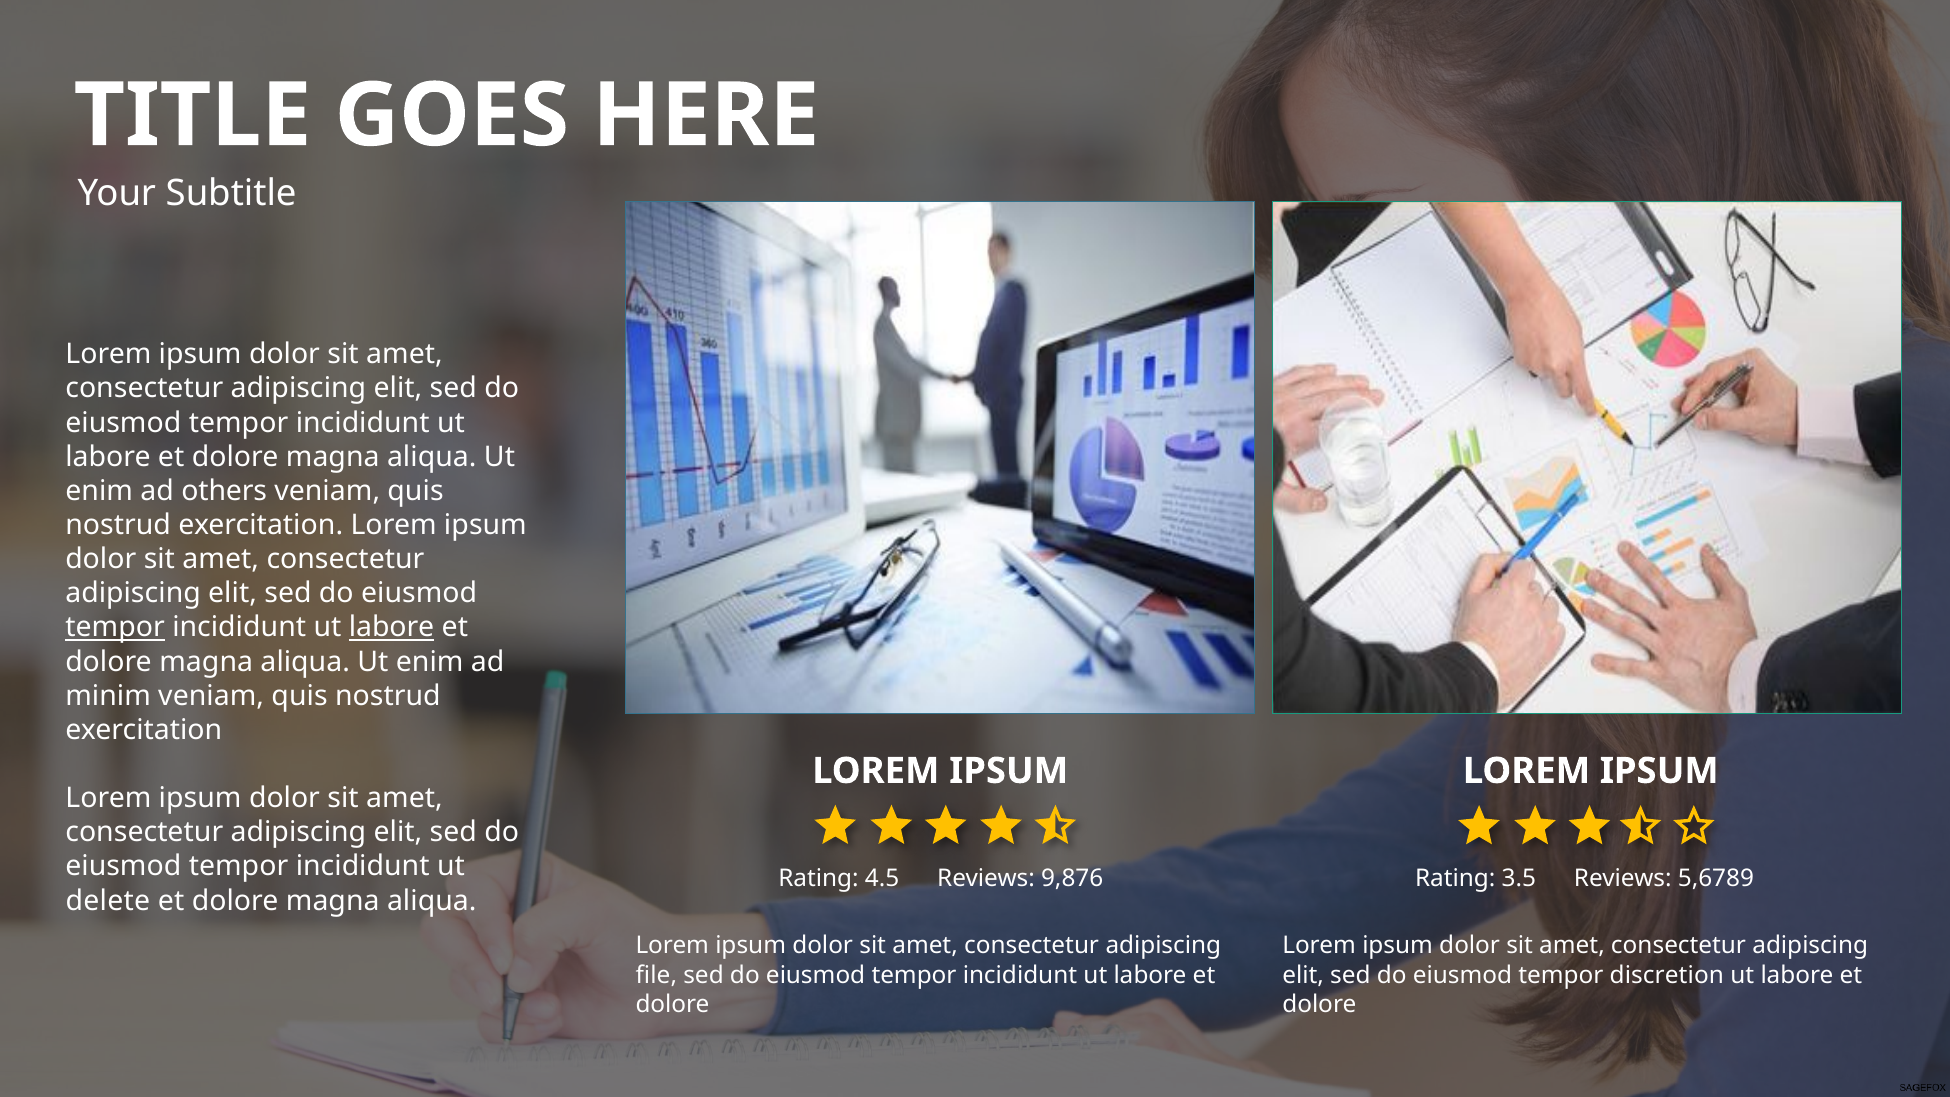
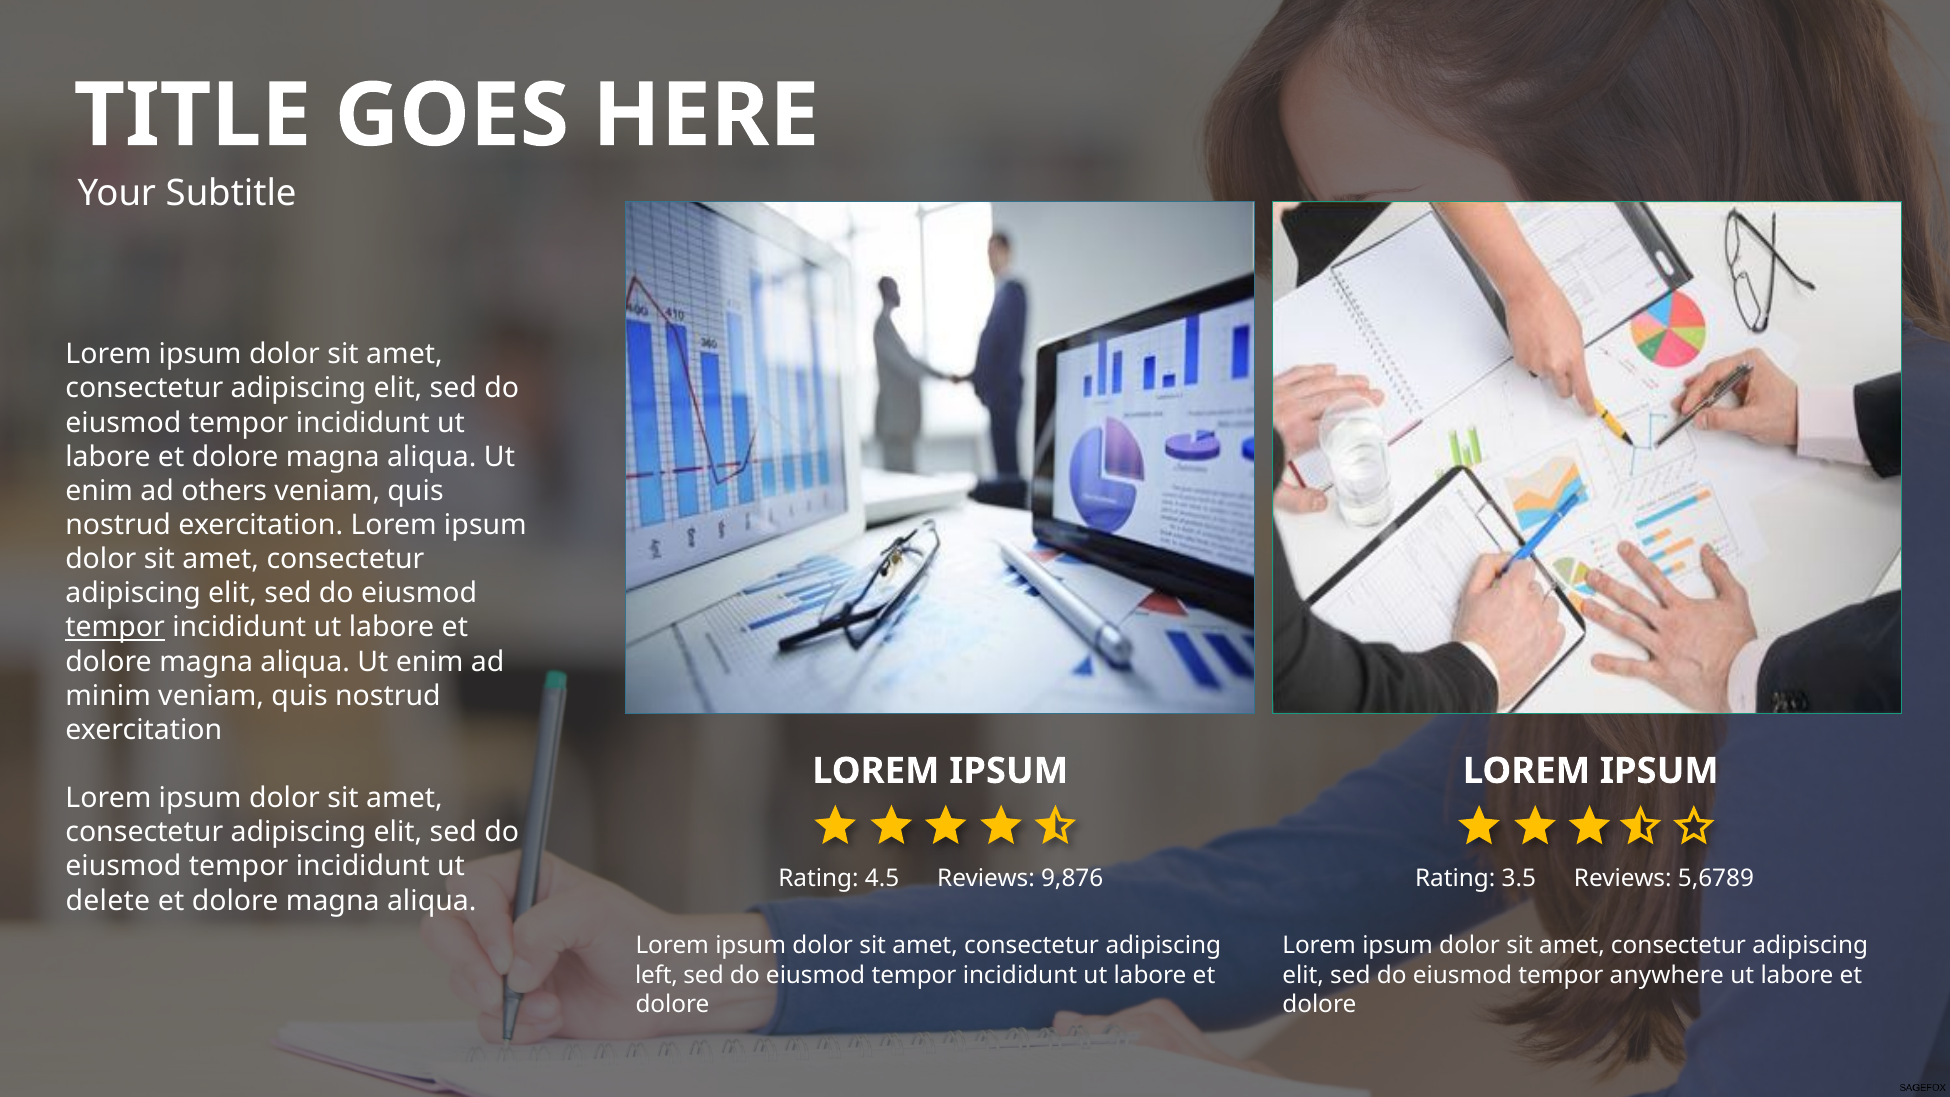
labore underline: present -> none (392, 627)
file: file -> left (656, 975)
discretion: discretion -> anywhere (1667, 975)
